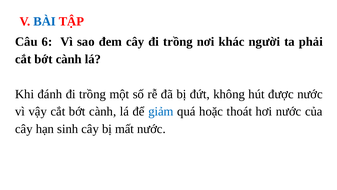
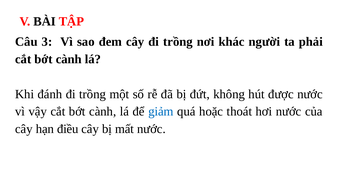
BÀI colour: blue -> black (45, 21)
6: 6 -> 3 (47, 42)
sinh: sinh -> điều (68, 129)
